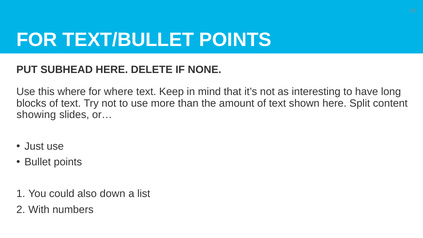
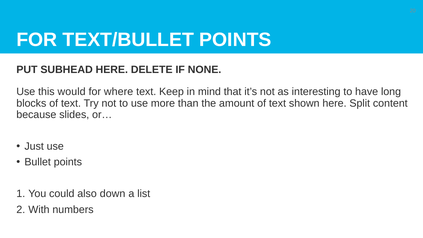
this where: where -> would (72, 92)
showing: showing -> because (36, 115)
